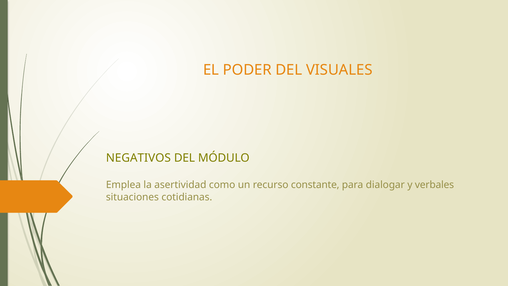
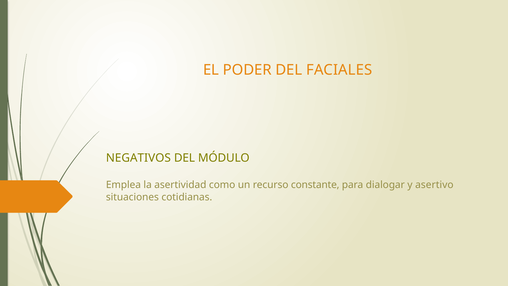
VISUALES: VISUALES -> FACIALES (339, 70)
verbales: verbales -> asertivo (434, 185)
